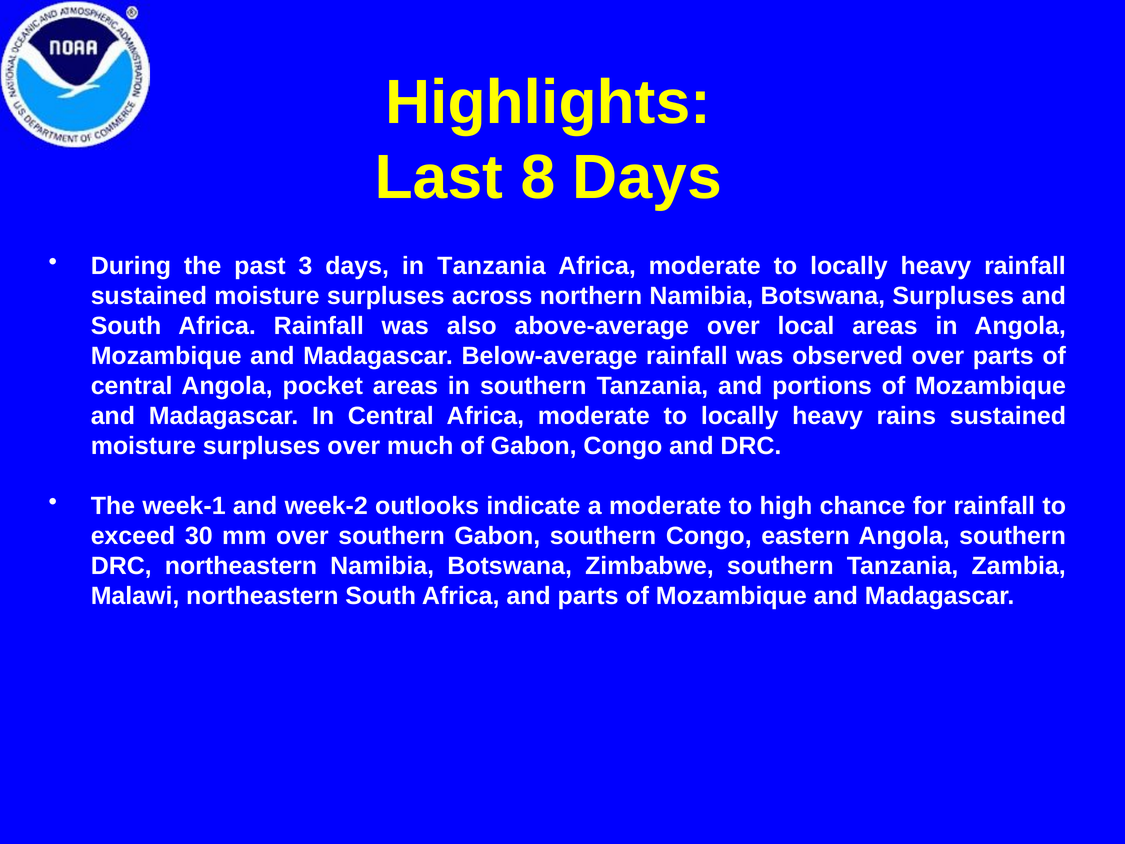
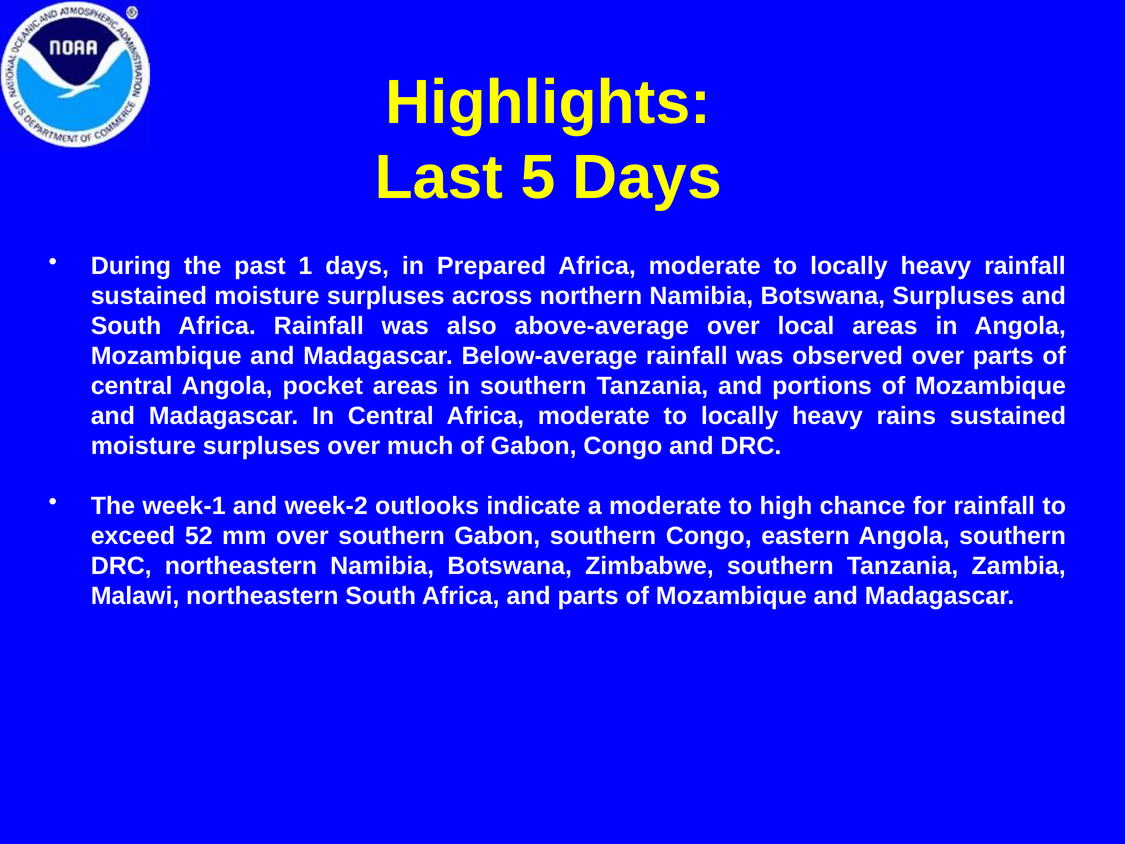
8: 8 -> 5 (538, 178)
3: 3 -> 1 (305, 266)
in Tanzania: Tanzania -> Prepared (491, 266)
30: 30 -> 52 (199, 536)
